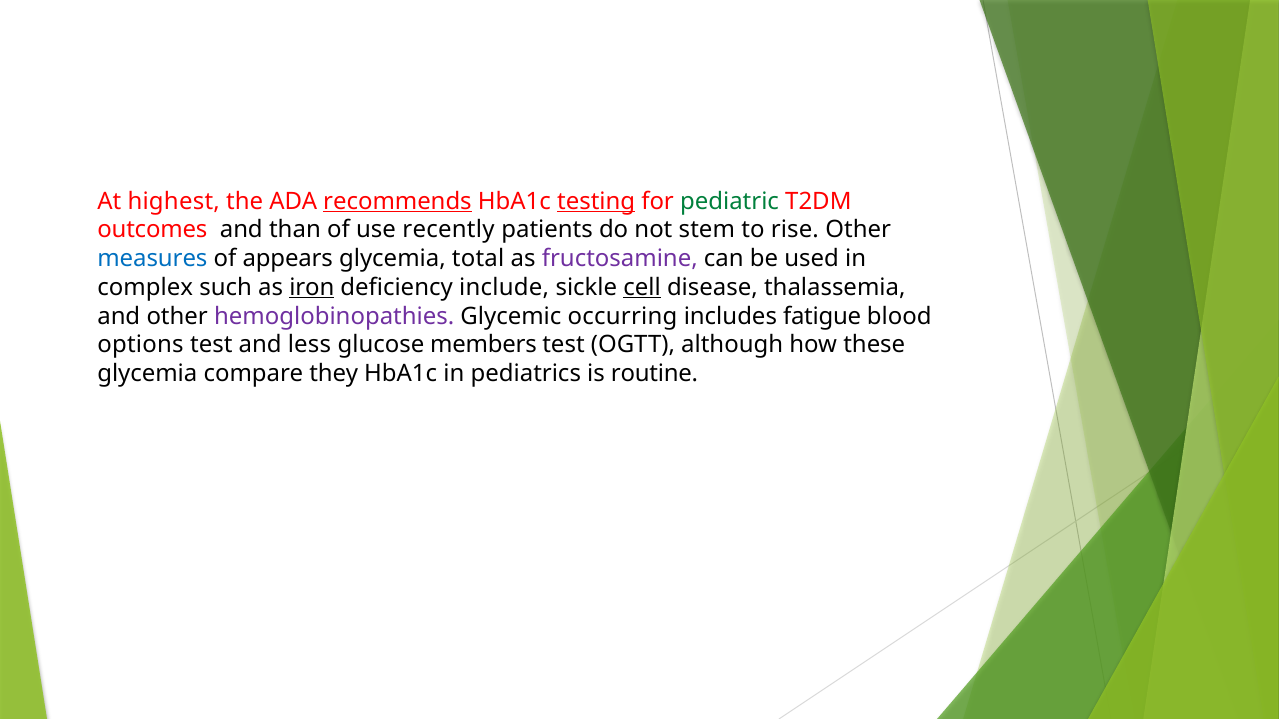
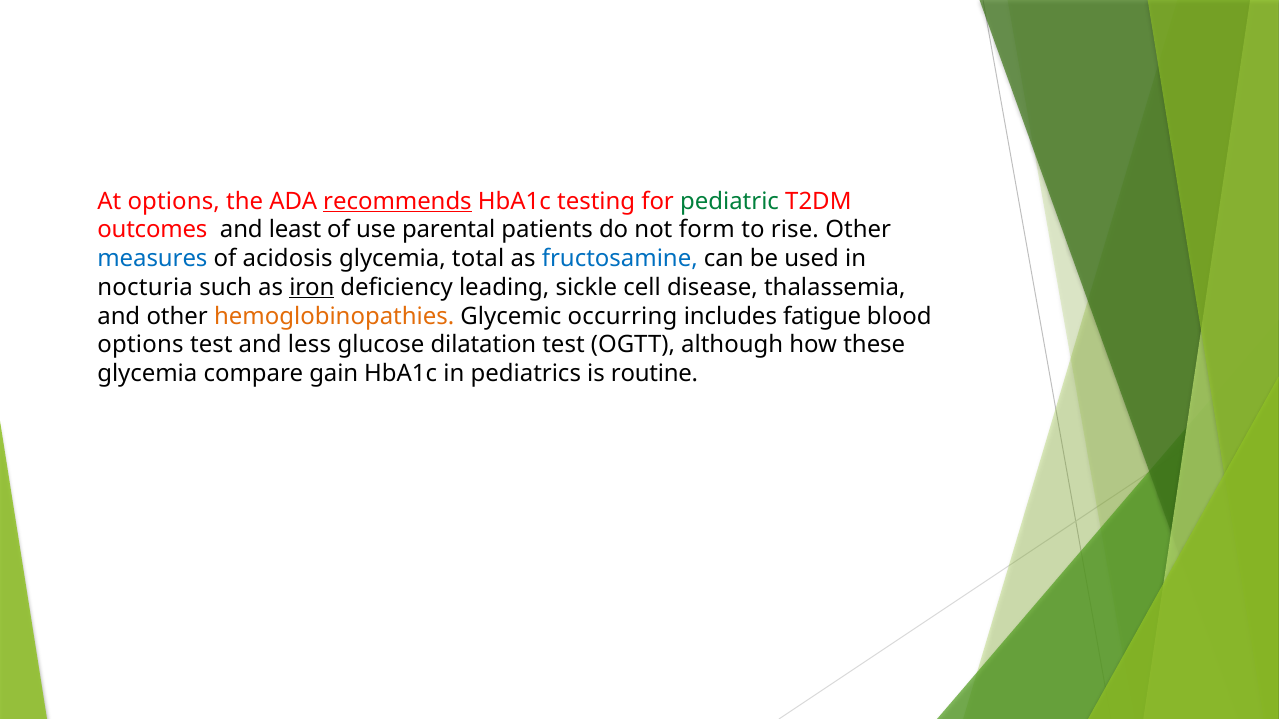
At highest: highest -> options (174, 201)
testing underline: present -> none (596, 201)
than: than -> least (295, 230)
recently: recently -> parental (449, 230)
stem: stem -> form (707, 230)
appears: appears -> acidosis (288, 259)
fructosamine colour: purple -> blue (620, 259)
complex: complex -> nocturia (145, 288)
include: include -> leading (504, 288)
cell underline: present -> none (642, 288)
hemoglobinopathies colour: purple -> orange (334, 316)
members: members -> dilatation (483, 345)
they: they -> gain (334, 374)
